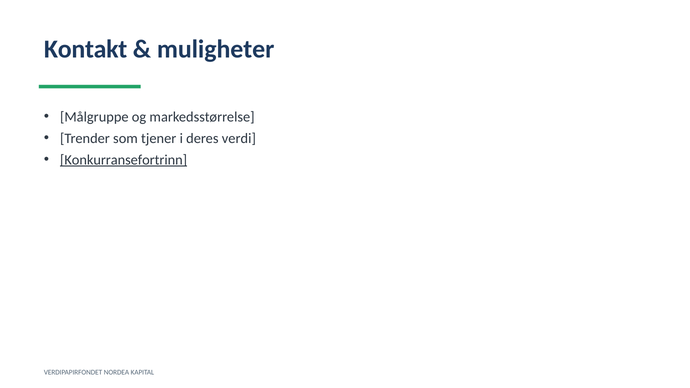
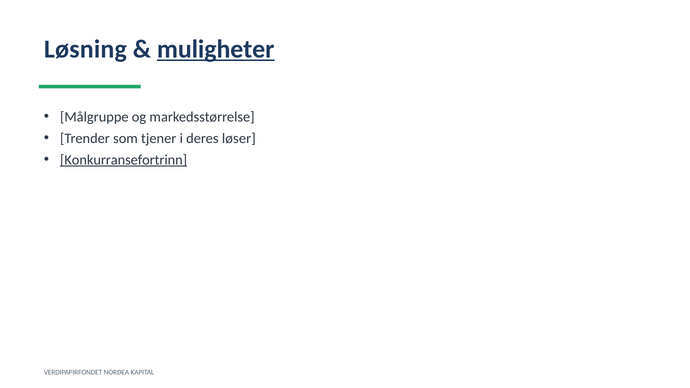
Kontakt: Kontakt -> Løsning (85, 49)
muligheter underline: none -> present (216, 49)
verdi: verdi -> løser (239, 138)
